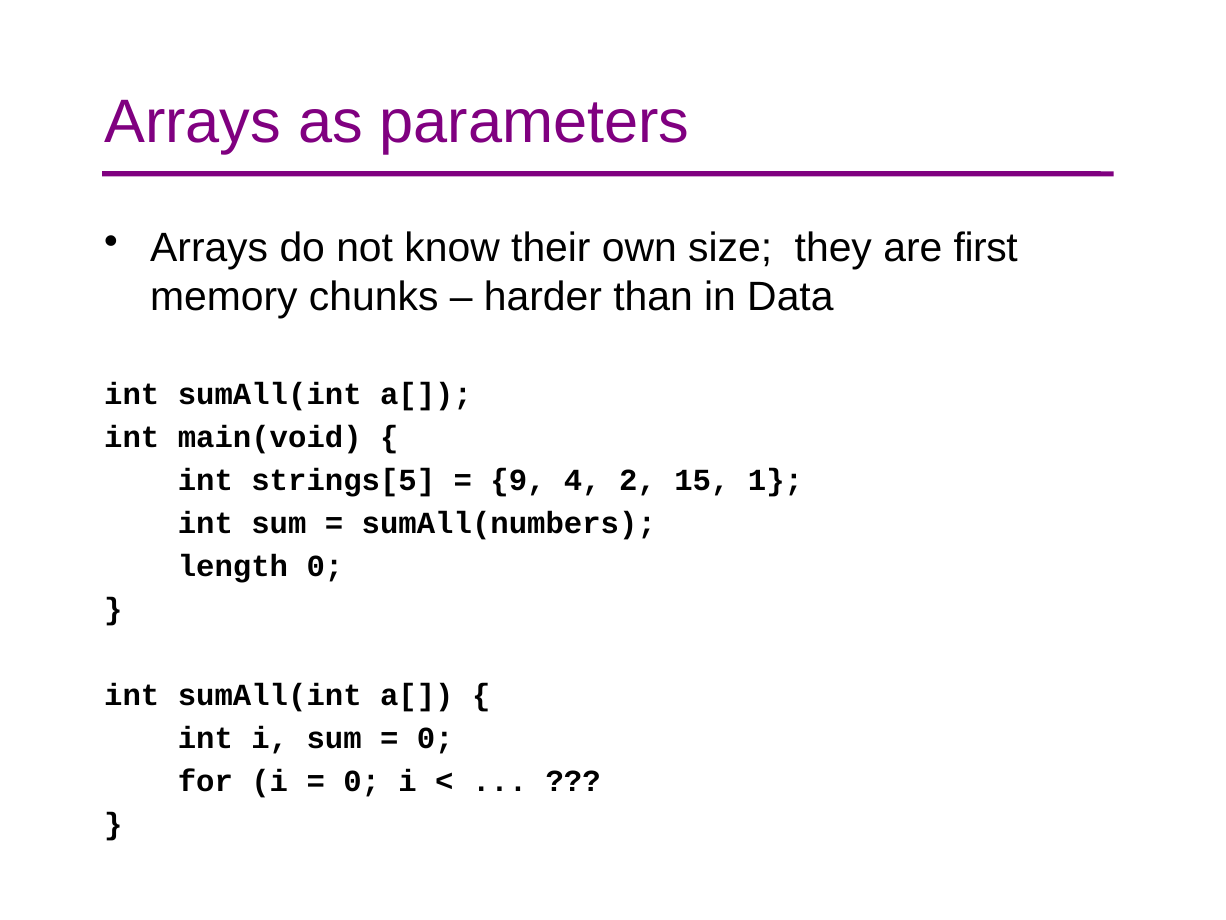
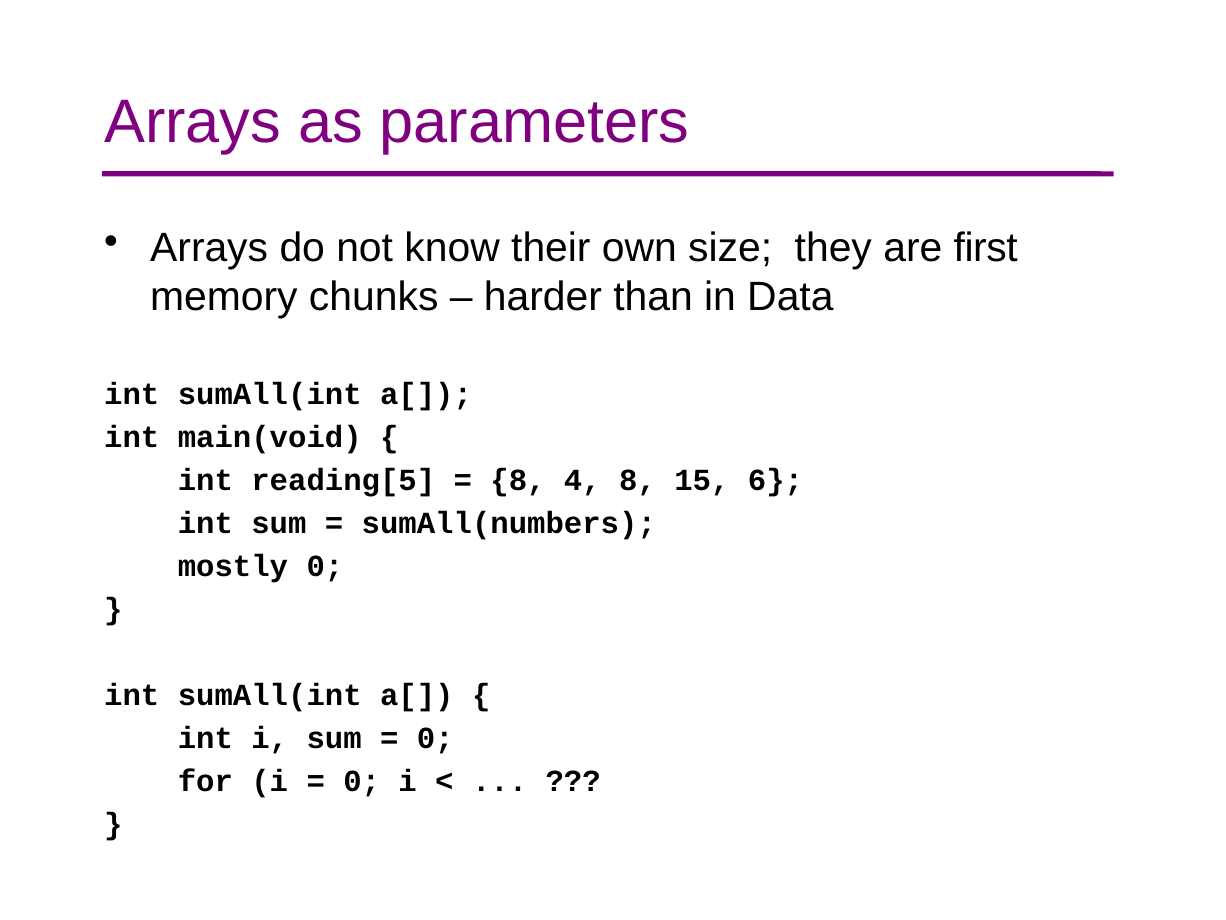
strings[5: strings[5 -> reading[5 (343, 480)
9: 9 -> 8 (518, 480)
4 2: 2 -> 8 (638, 480)
1: 1 -> 6 (775, 480)
length: length -> mostly (233, 566)
